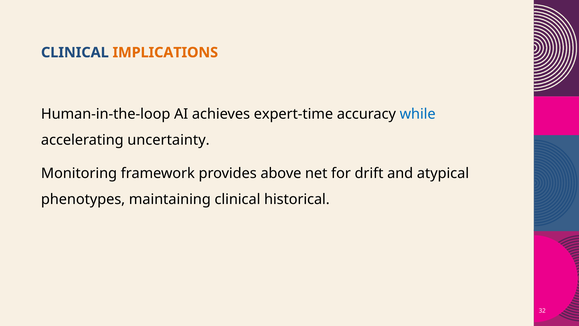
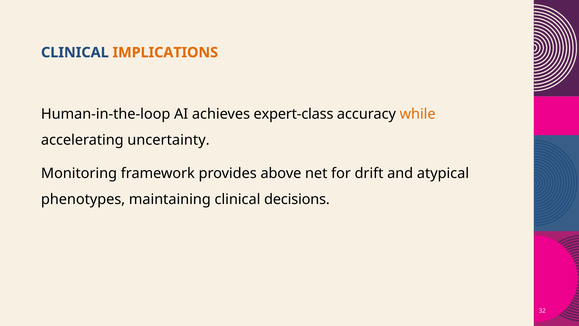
expert‑time: expert‑time -> expert‑class (294, 114)
while colour: blue -> orange (418, 114)
historical: historical -> decisions (297, 199)
